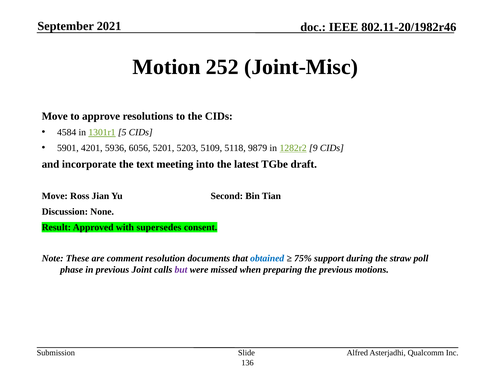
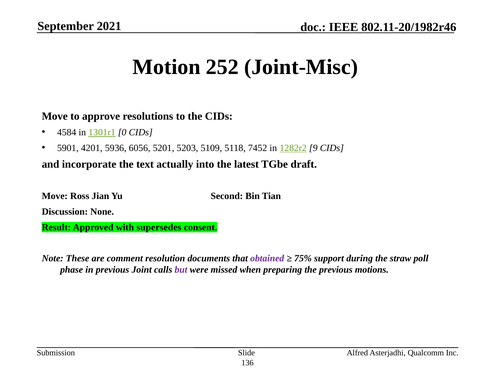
5: 5 -> 0 (122, 132)
9879: 9879 -> 7452 (258, 148)
meeting: meeting -> actually (175, 164)
obtained colour: blue -> purple (267, 259)
